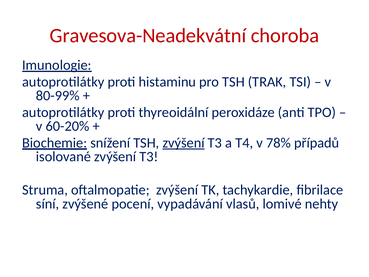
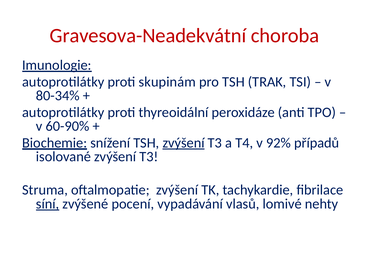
histaminu: histaminu -> skupinám (167, 82)
80-99%: 80-99% -> 80-34% (58, 96)
60-20%: 60-20% -> 60-90% (68, 126)
78%: 78% -> 92% (278, 143)
síní underline: none -> present (48, 204)
